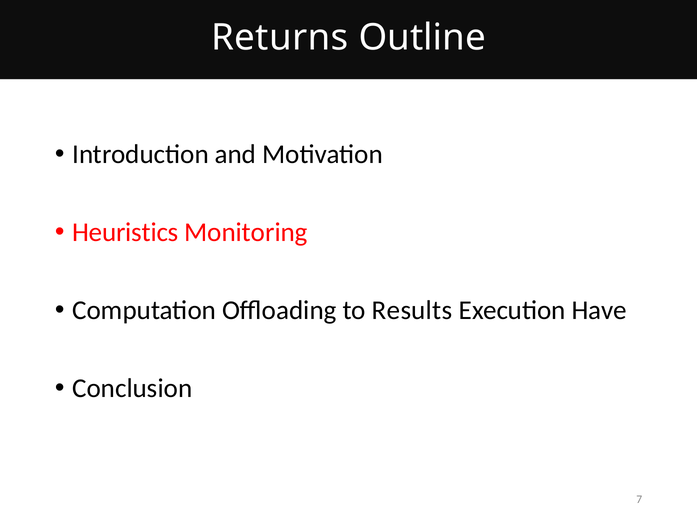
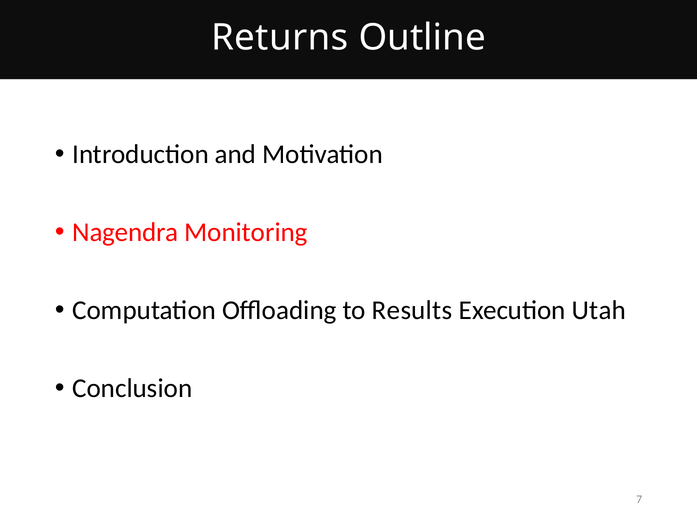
Heuristics: Heuristics -> Nagendra (125, 232)
Have: Have -> Utah (599, 310)
